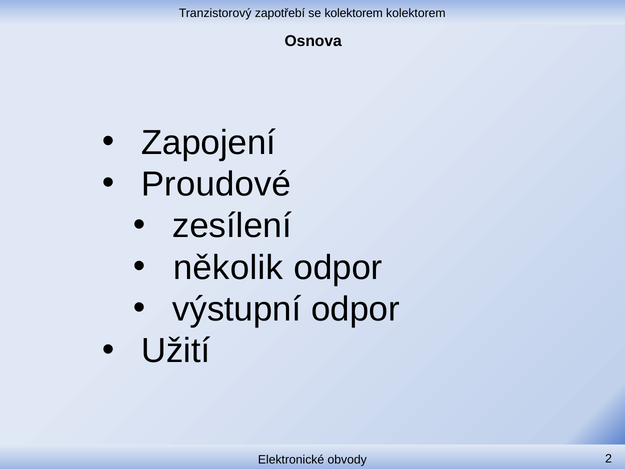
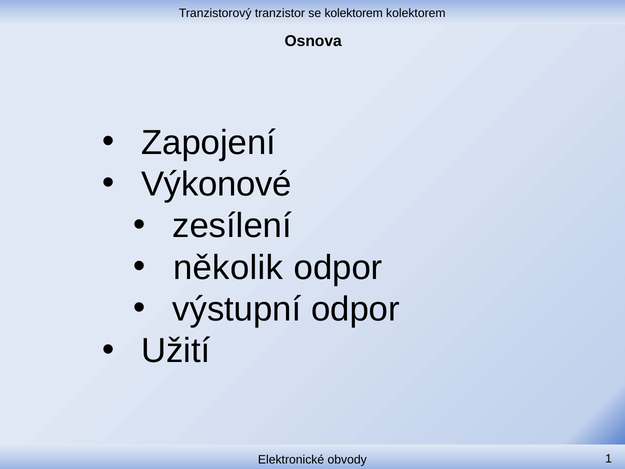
zapotřebí: zapotřebí -> tranzistor (280, 13)
Proudové: Proudové -> Výkonové (216, 184)
2: 2 -> 1 (609, 459)
